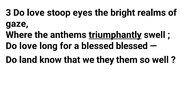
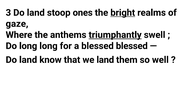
3 Do love: love -> land (36, 13)
eyes: eyes -> ones (83, 13)
bright underline: none -> present (123, 13)
love: love -> long (28, 46)
we they: they -> land (105, 60)
